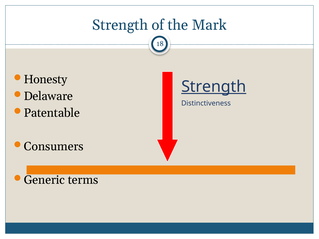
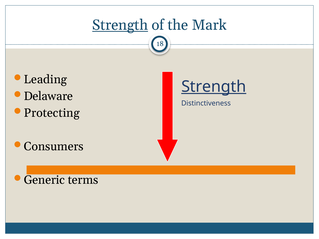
Strength underline: none -> present (120, 25)
Honesty: Honesty -> Leading (45, 80)
Patentable: Patentable -> Protecting (52, 113)
